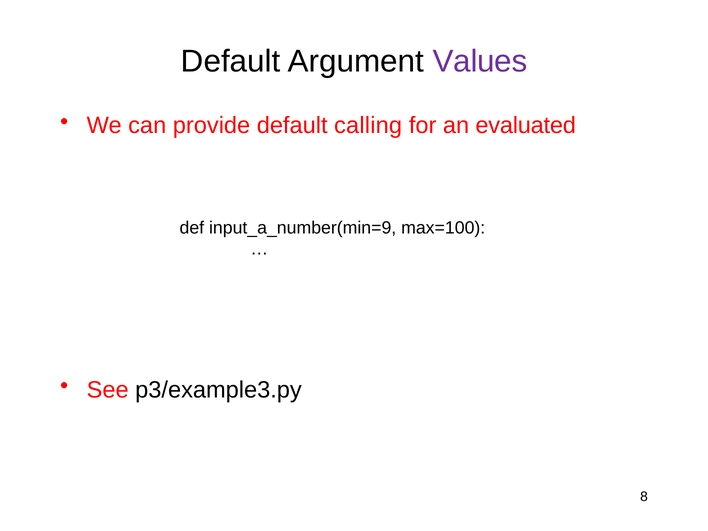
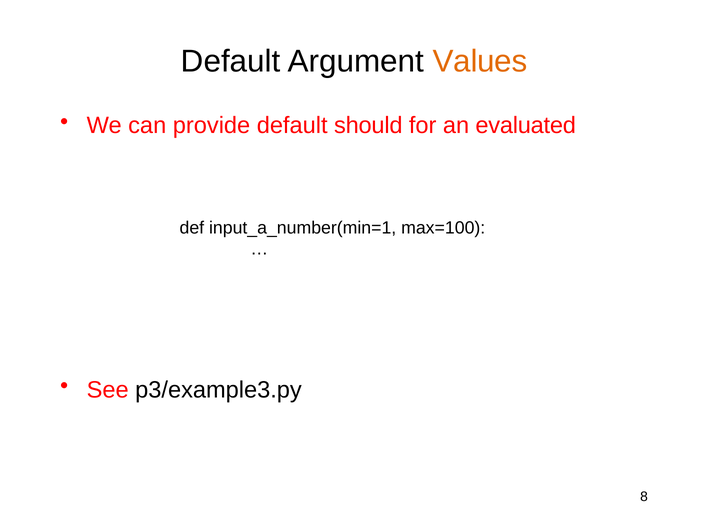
Values colour: purple -> orange (480, 61)
calling: calling -> should (368, 126)
input_a_number(min=9: input_a_number(min=9 -> input_a_number(min=1 (303, 228)
